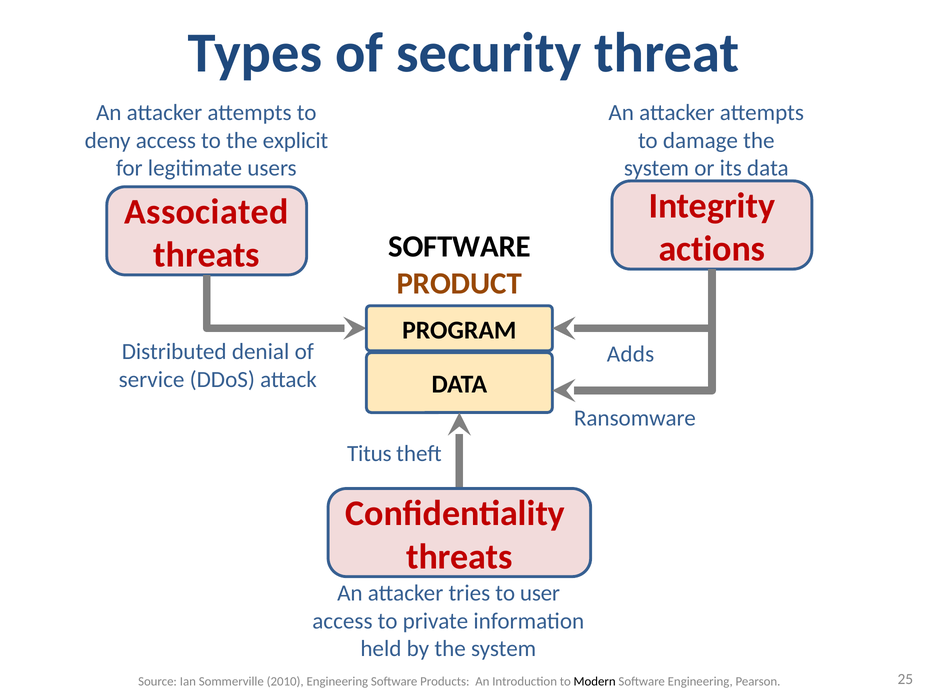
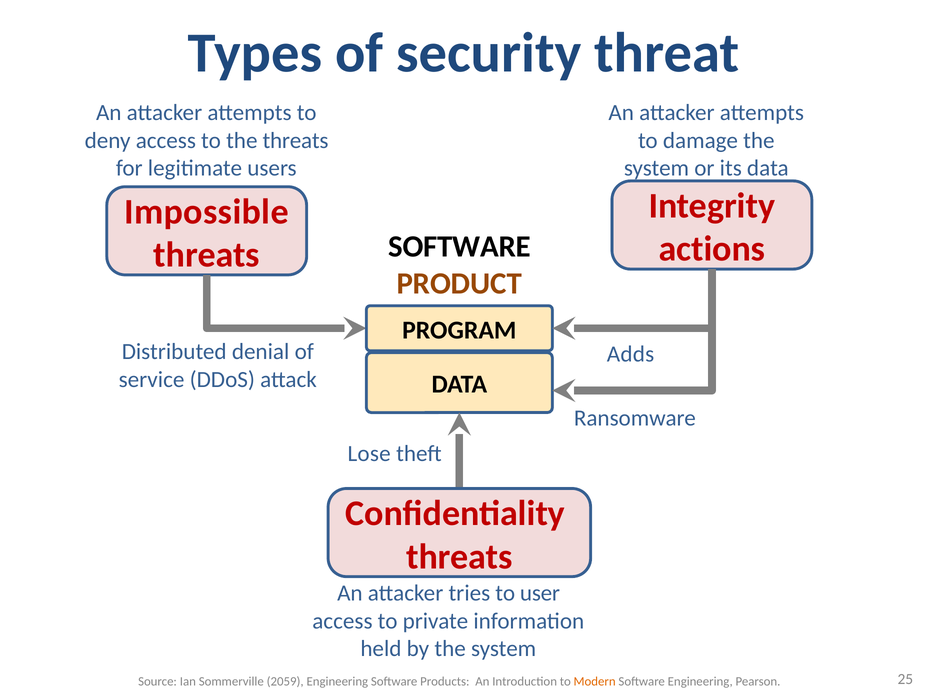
the explicit: explicit -> threats (295, 141)
Associated: Associated -> Impossible (206, 212)
Titus: Titus -> Lose (369, 454)
2010: 2010 -> 2059 (285, 682)
Modern colour: black -> orange (595, 682)
